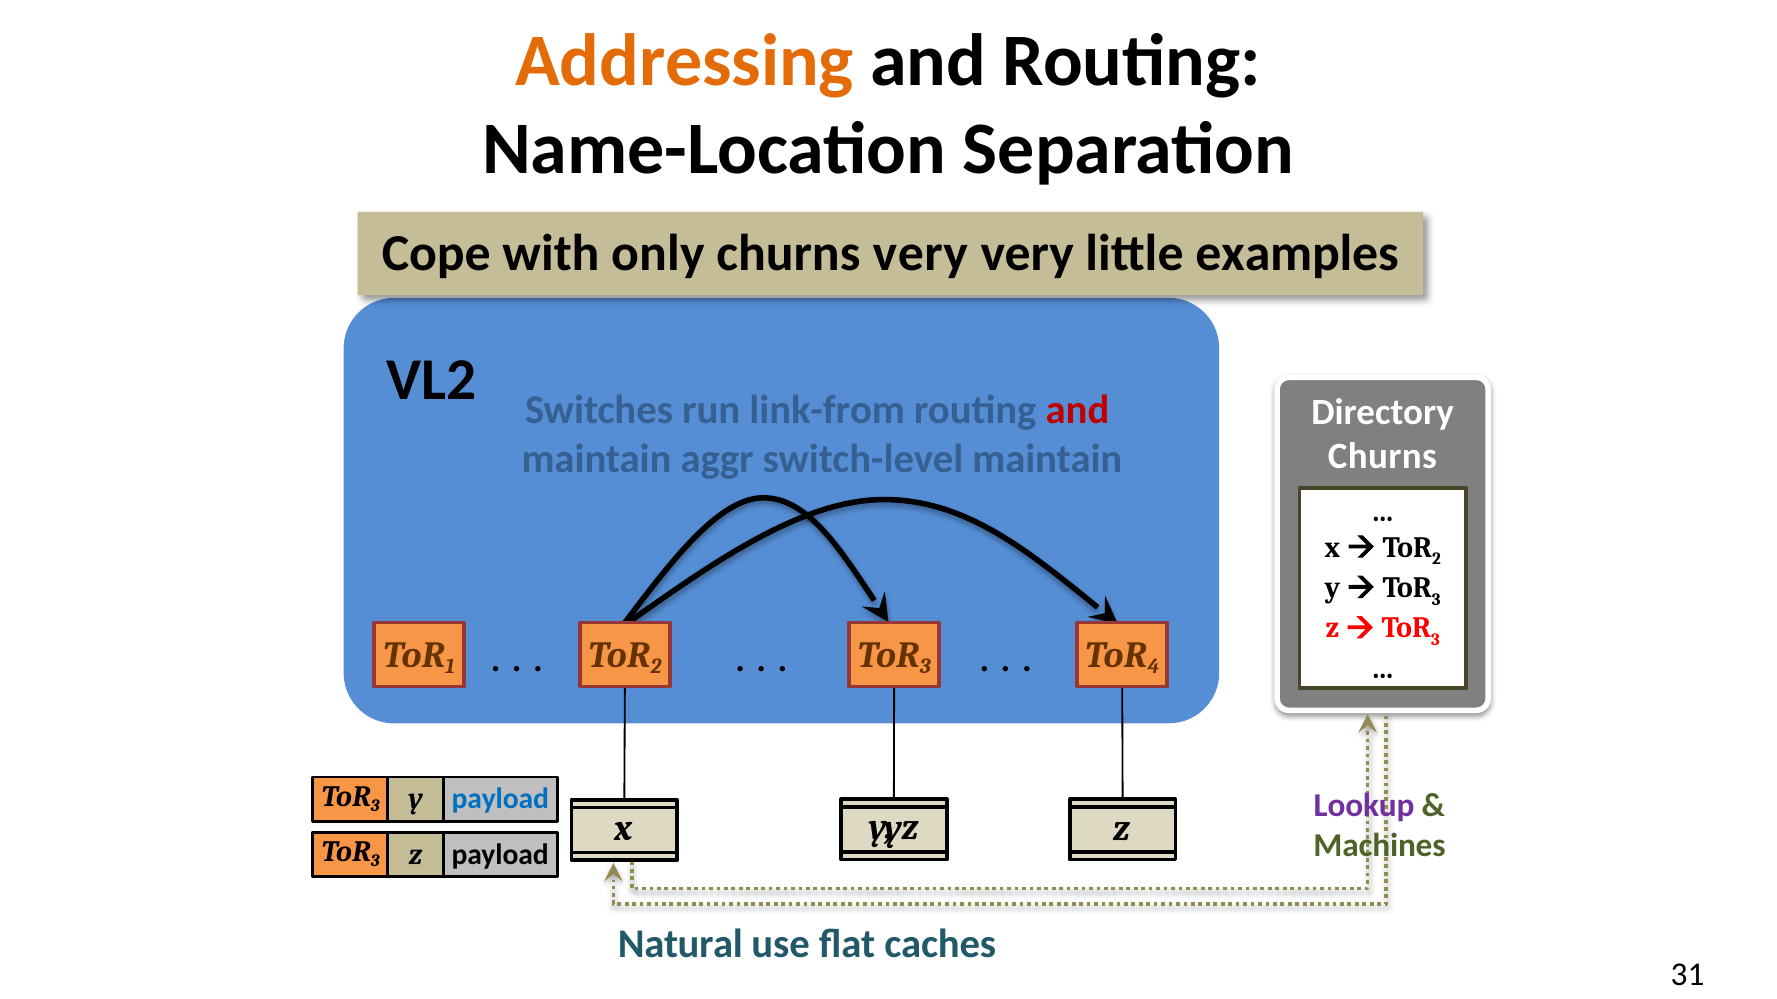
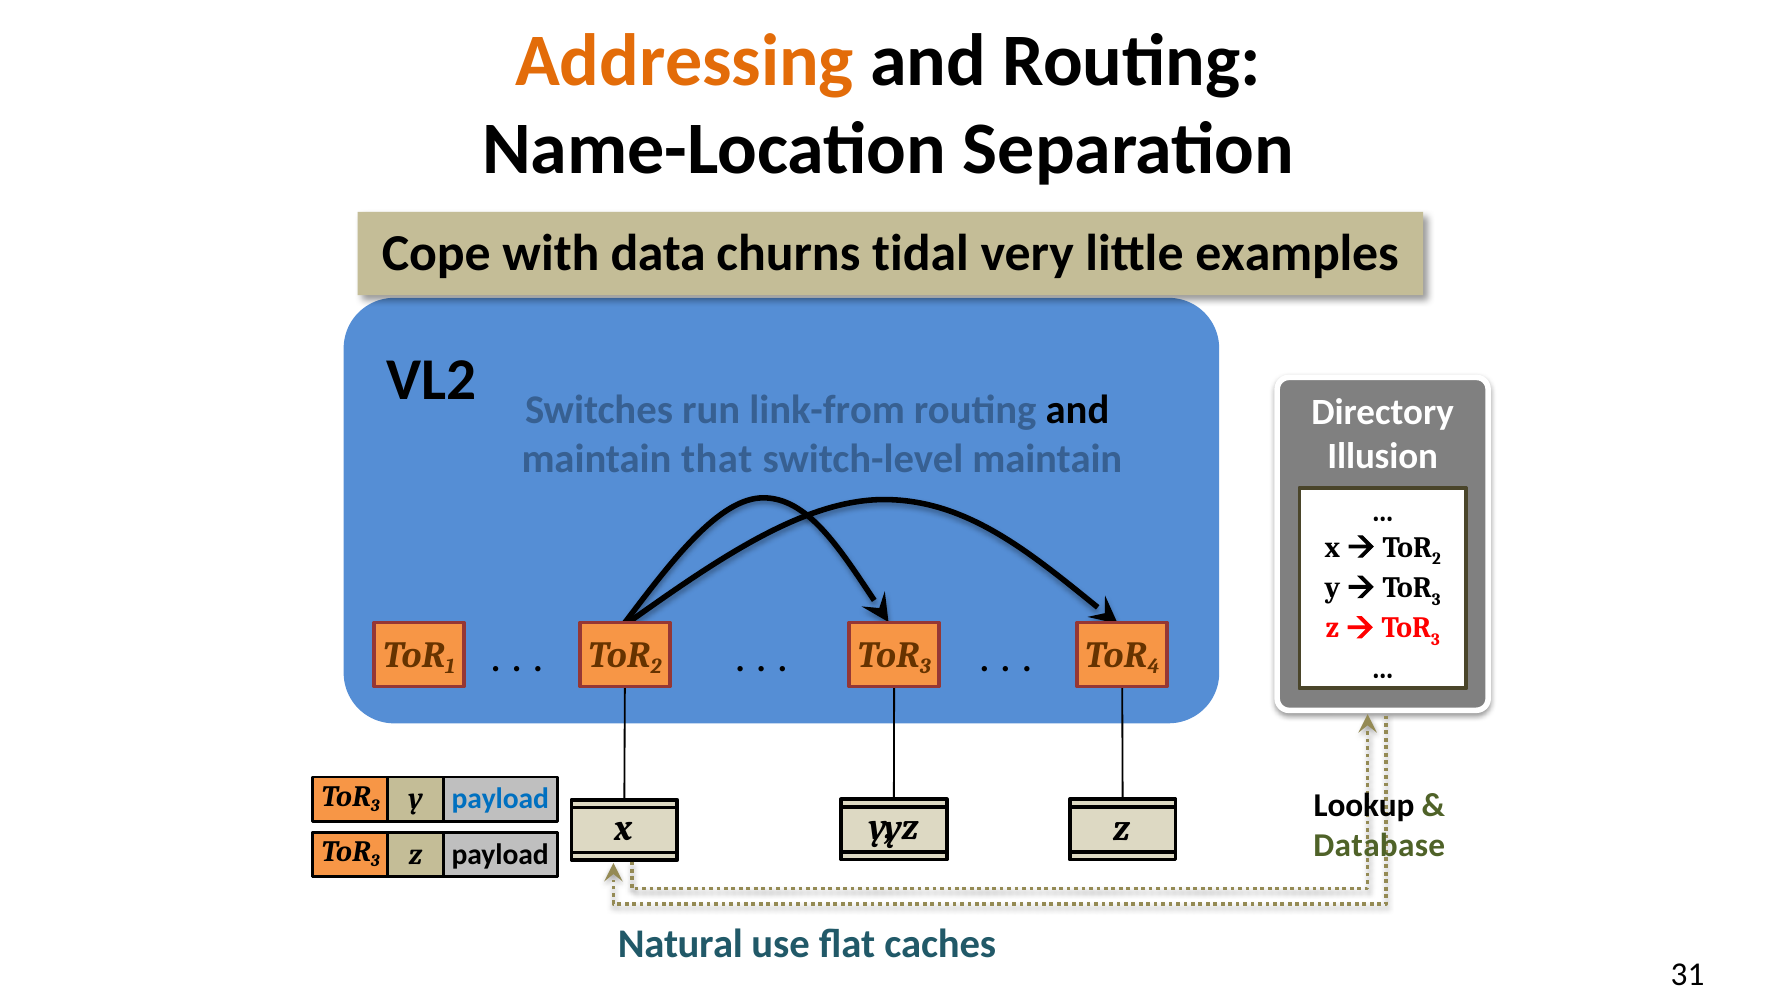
only: only -> data (658, 253)
churns very: very -> tidal (921, 253)
and colour: red -> black (1077, 410)
Churns: Churns -> Illusion (1383, 457)
aggr: aggr -> that (717, 459)
Lookup colour: purple -> black (1364, 806)
Machines: Machines -> Database (1379, 846)
